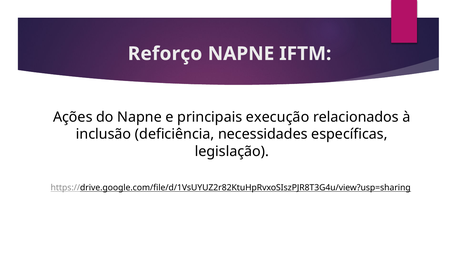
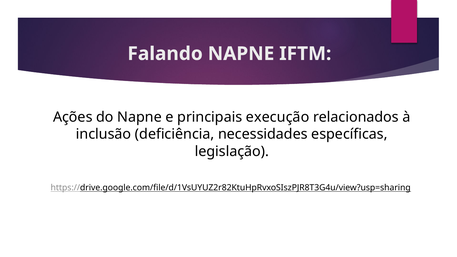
Reforço: Reforço -> Falando (165, 54)
